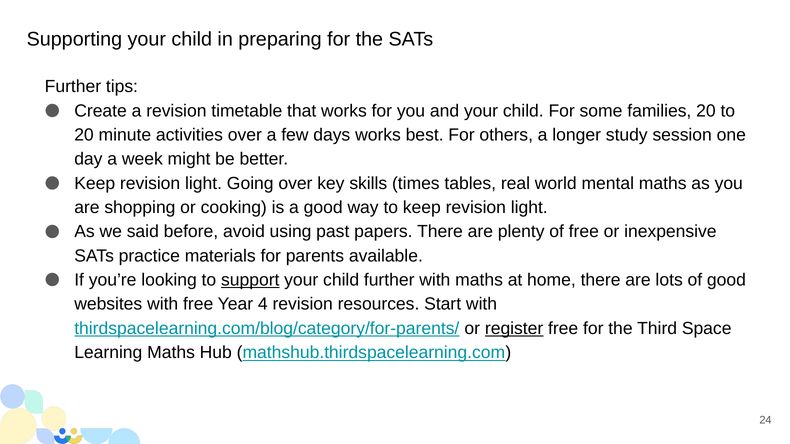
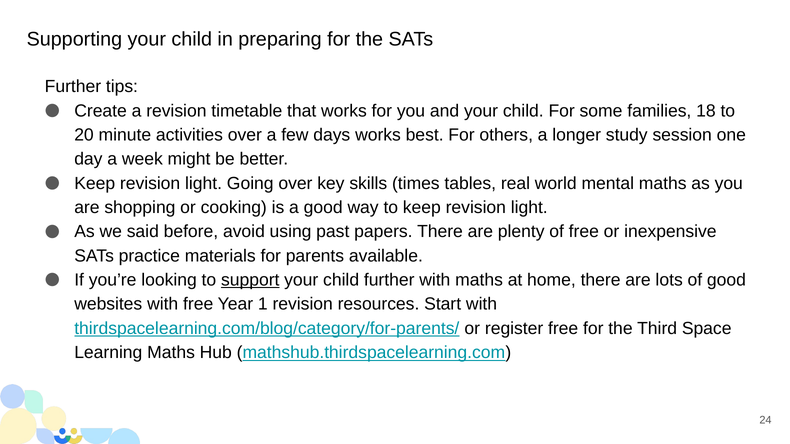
families 20: 20 -> 18 (706, 111)
4: 4 -> 1 (263, 304)
register underline: present -> none (514, 329)
